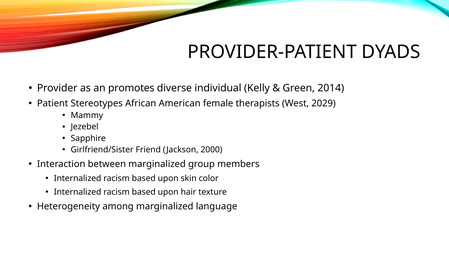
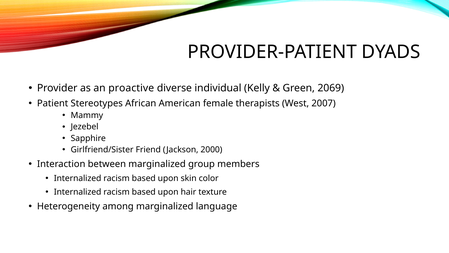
promotes: promotes -> proactive (131, 88)
2014: 2014 -> 2069 (331, 88)
2029: 2029 -> 2007 (324, 103)
